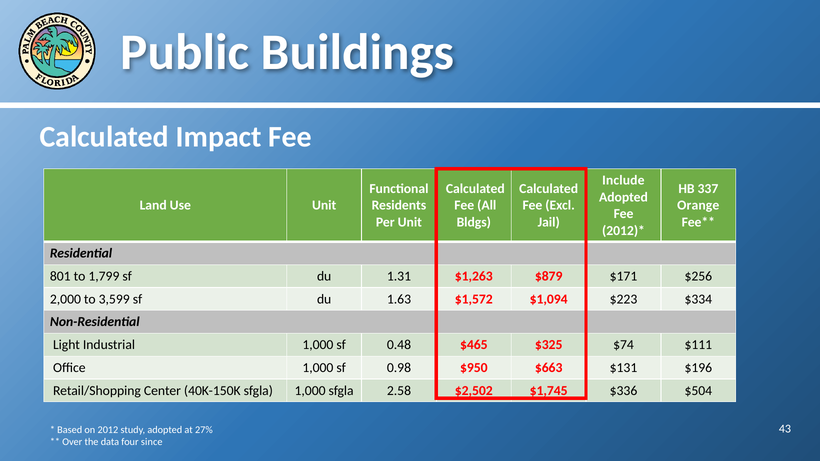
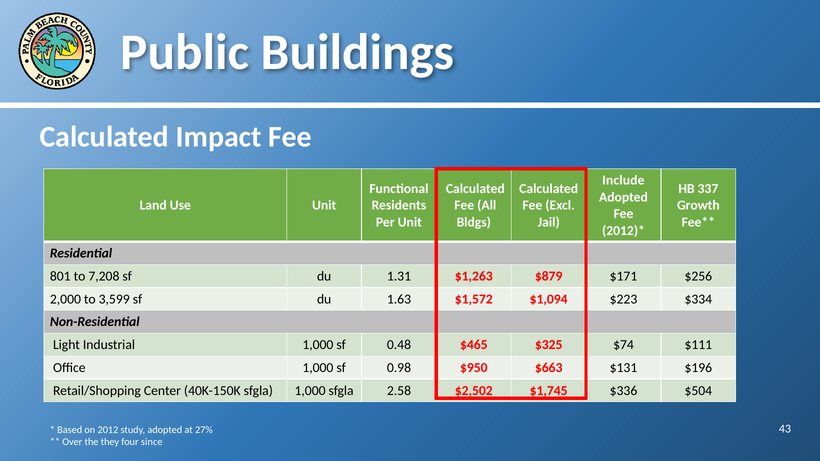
Orange: Orange -> Growth (698, 206)
1,799: 1,799 -> 7,208 (104, 276)
data: data -> they (110, 442)
